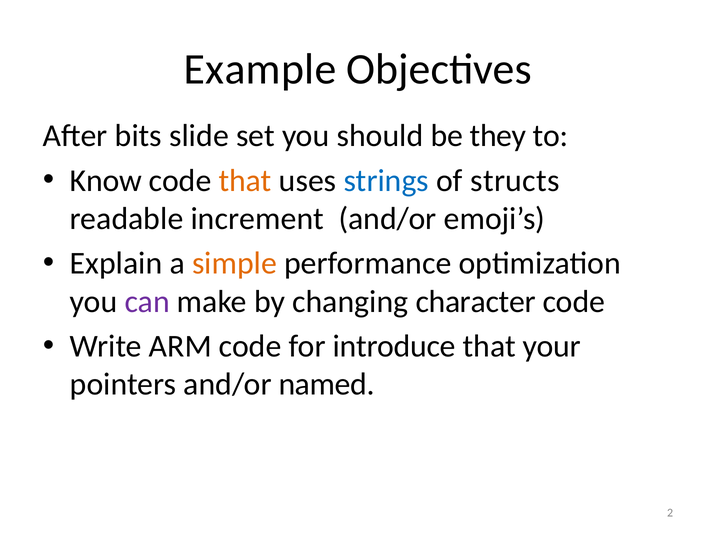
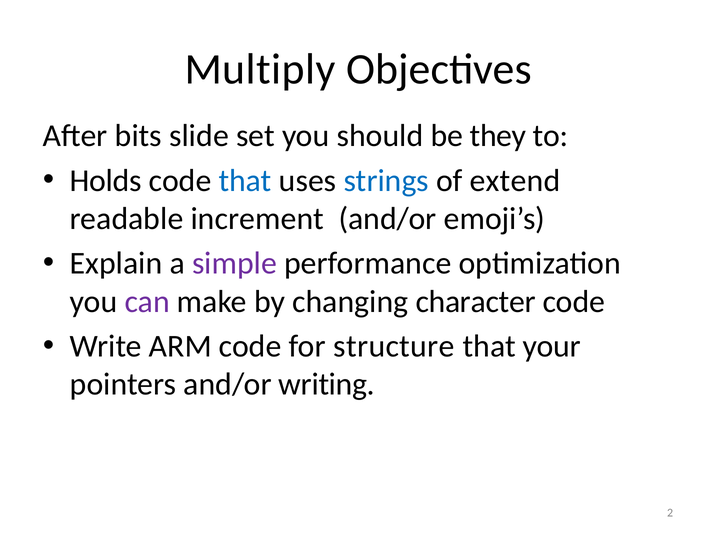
Example: Example -> Multiply (260, 69)
Know: Know -> Holds (106, 181)
that colour: orange -> blue (245, 181)
structs: structs -> extend (515, 181)
simple colour: orange -> purple (235, 263)
introduce: introduce -> structure (394, 346)
named: named -> writing (327, 384)
